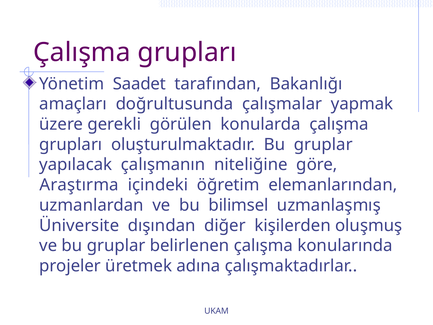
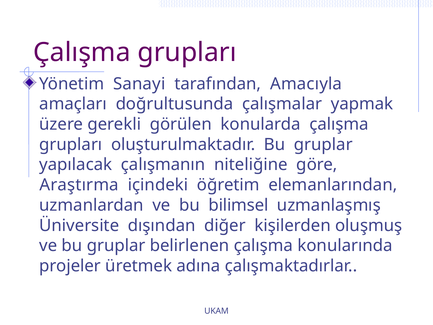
Saadet: Saadet -> Sanayi (139, 84)
Bakanlığı: Bakanlığı -> Amacıyla (306, 84)
